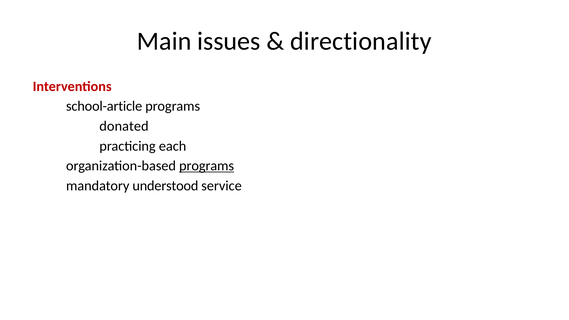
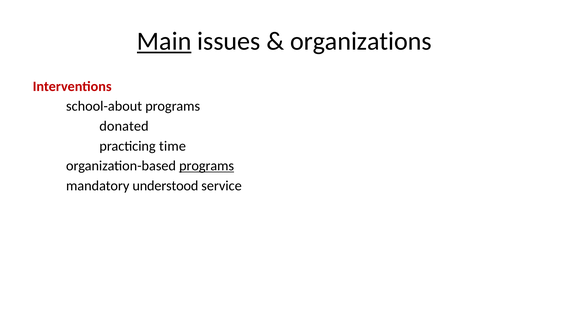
Main underline: none -> present (164, 41)
directionality: directionality -> organizations (361, 41)
school-article: school-article -> school-about (104, 106)
each: each -> time (172, 146)
